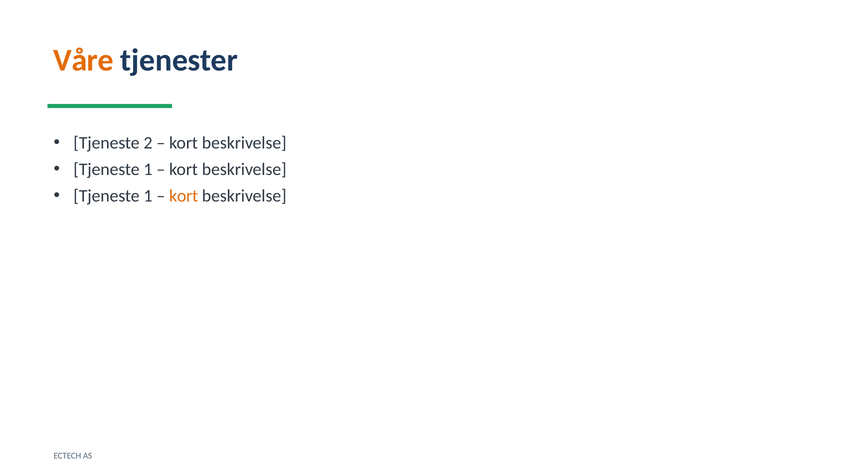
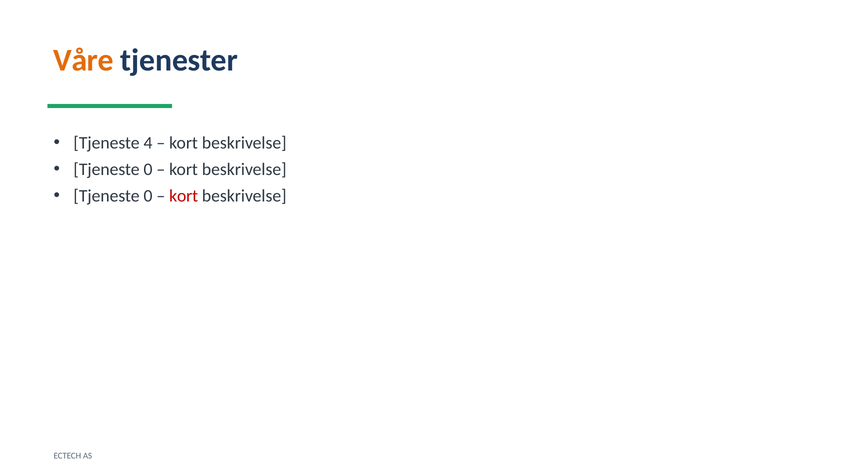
2: 2 -> 4 (148, 143)
1: 1 -> 0 (148, 169)
1: 1 -> 0 (148, 196)
kort colour: orange -> red (184, 196)
